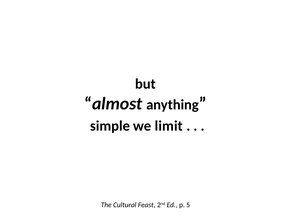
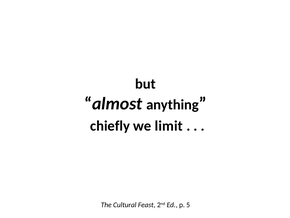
simple: simple -> chiefly (110, 126)
